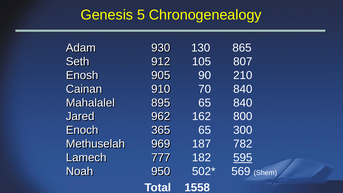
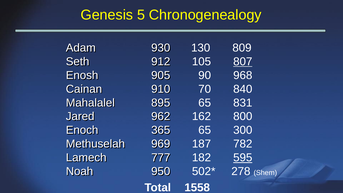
865: 865 -> 809 (242, 48)
807 underline: none -> present (243, 62)
210: 210 -> 968 (243, 75)
65 840: 840 -> 831 (243, 103)
569: 569 -> 278 (241, 171)
